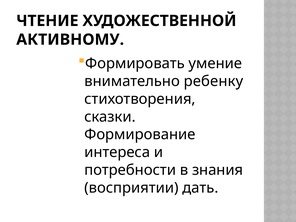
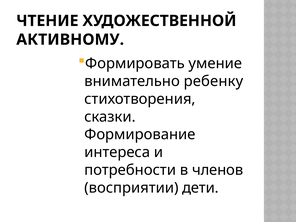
знания: знания -> членов (218, 170)
дать: дать -> дети (200, 188)
